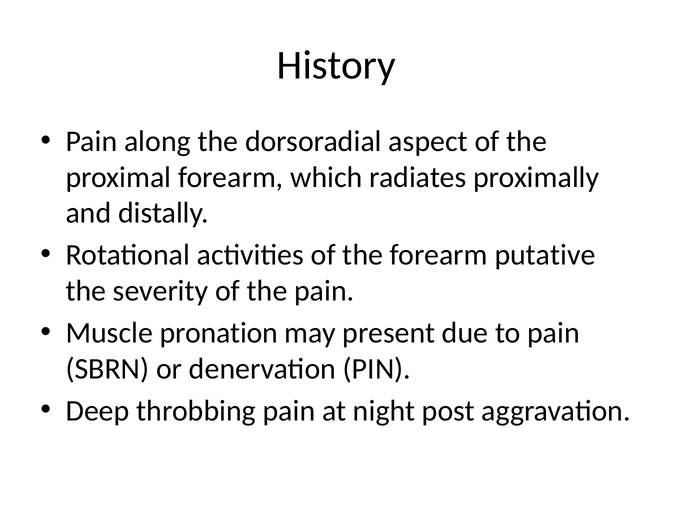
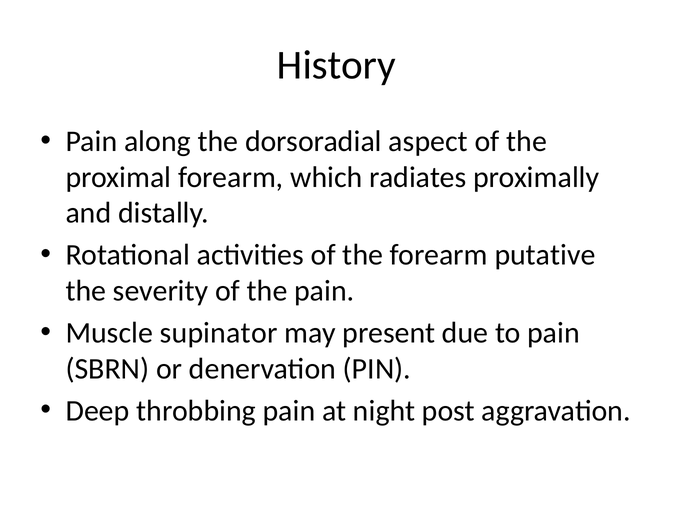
pronation: pronation -> supinator (219, 333)
